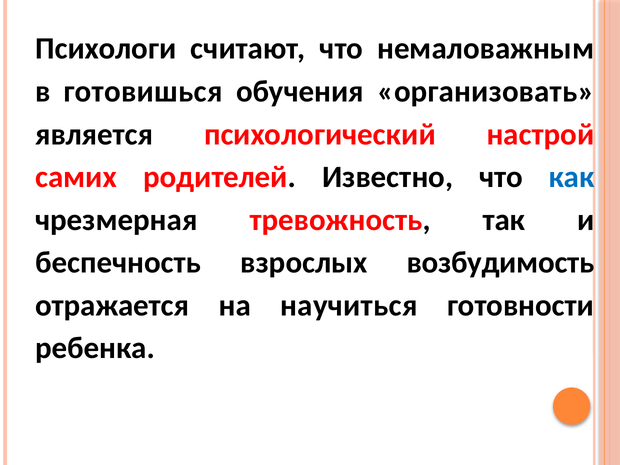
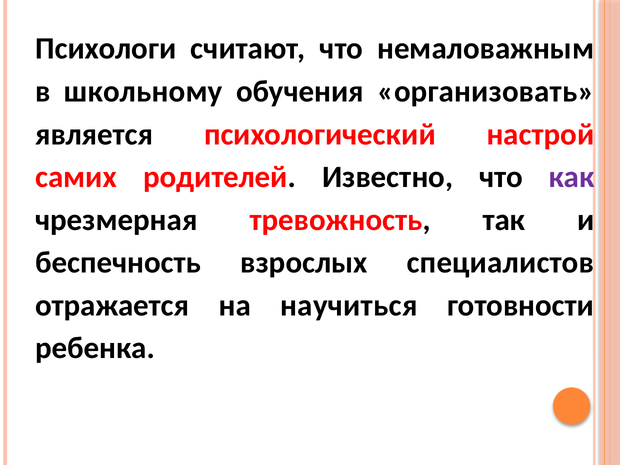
готовишься: готовишься -> школьному (143, 92)
как colour: blue -> purple (572, 177)
возбудимость: возбудимость -> специалистов (500, 263)
